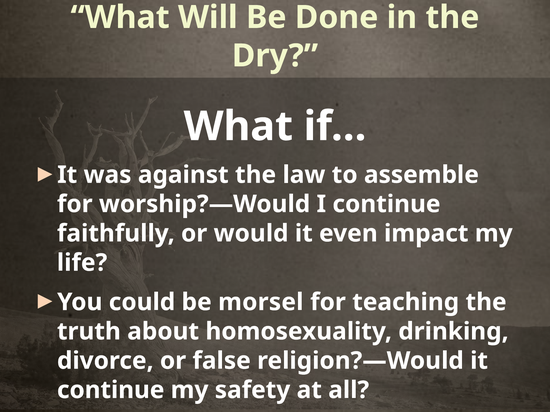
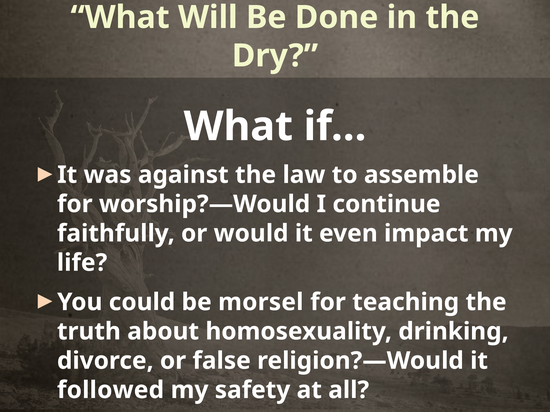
continue: continue -> followed (111, 390)
